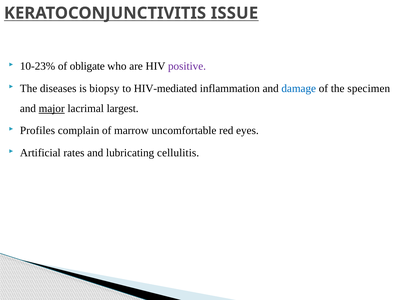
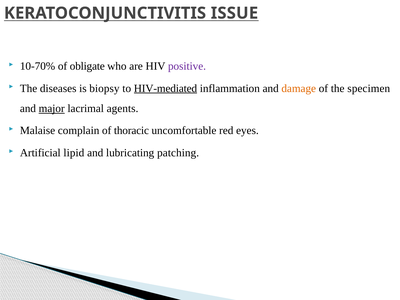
10-23%: 10-23% -> 10-70% (38, 66)
HIV-mediated underline: none -> present (165, 88)
damage colour: blue -> orange (299, 88)
largest: largest -> agents (123, 108)
Profiles: Profiles -> Malaise (38, 131)
marrow: marrow -> thoracic (131, 131)
rates: rates -> lipid (74, 153)
cellulitis: cellulitis -> patching (178, 153)
